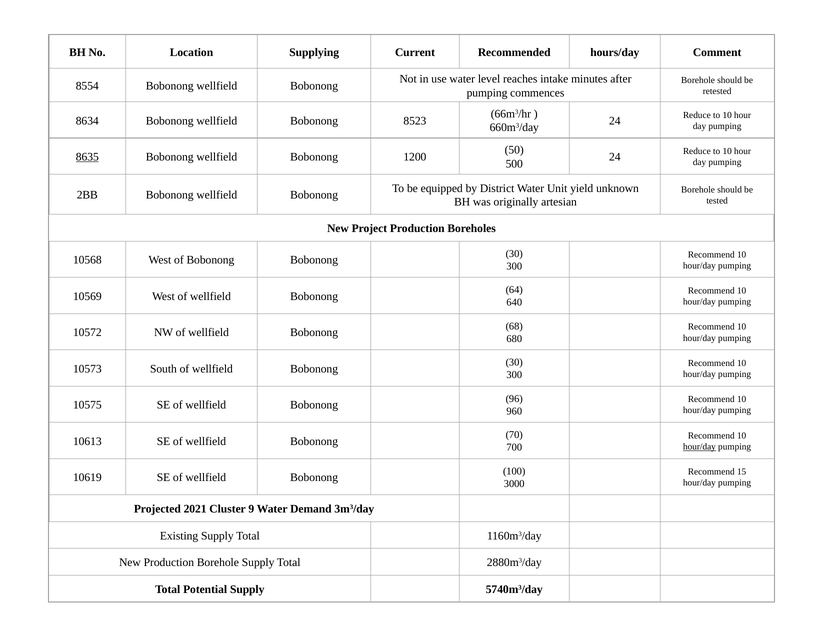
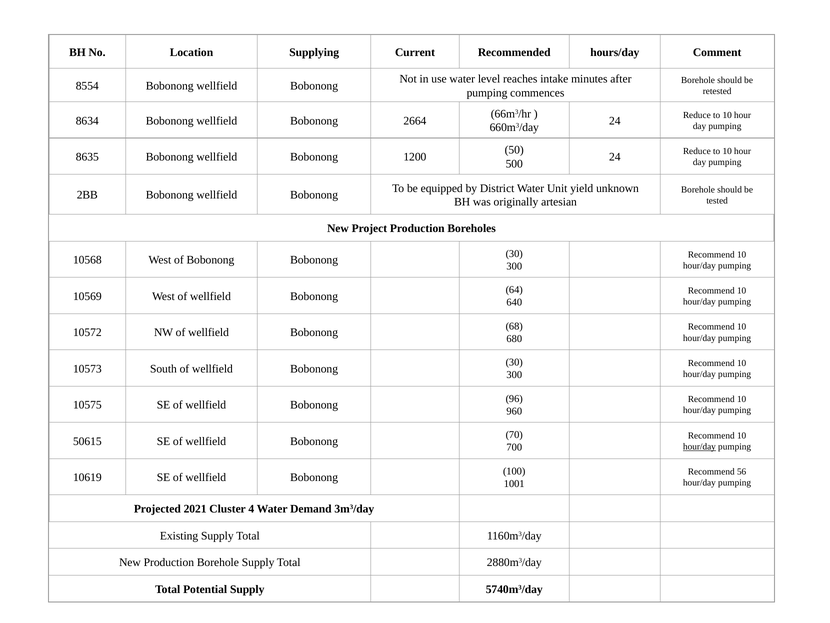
8523: 8523 -> 2664 (415, 121)
8635 underline: present -> none (87, 157)
10613: 10613 -> 50615 (87, 441)
15: 15 -> 56 (742, 471)
3000: 3000 -> 1001 (514, 483)
9: 9 -> 4 (251, 509)
